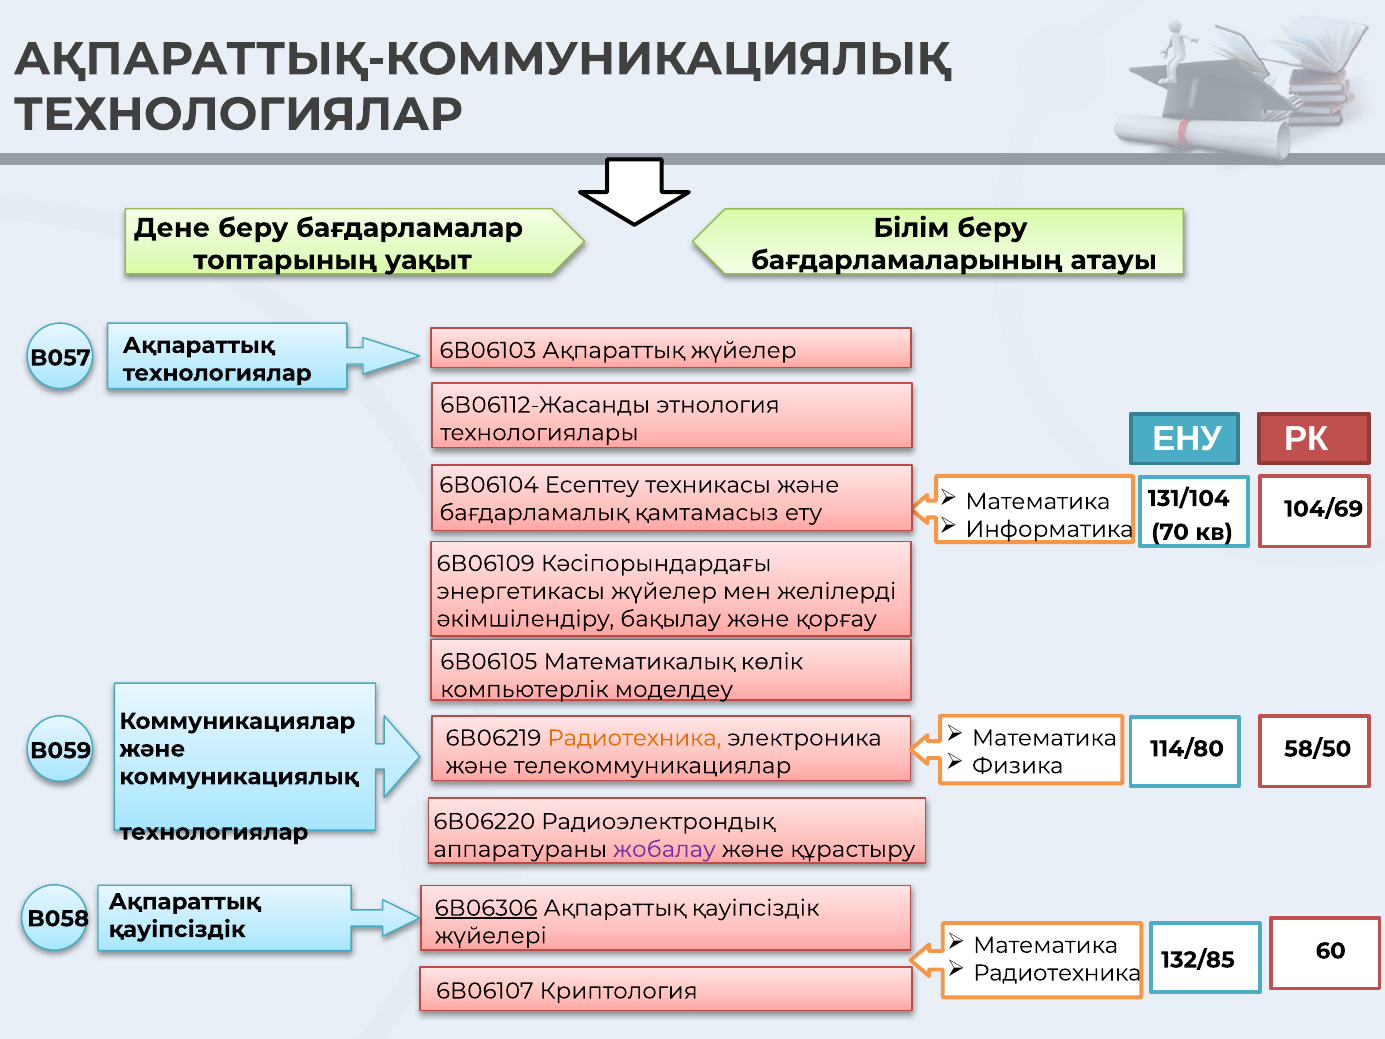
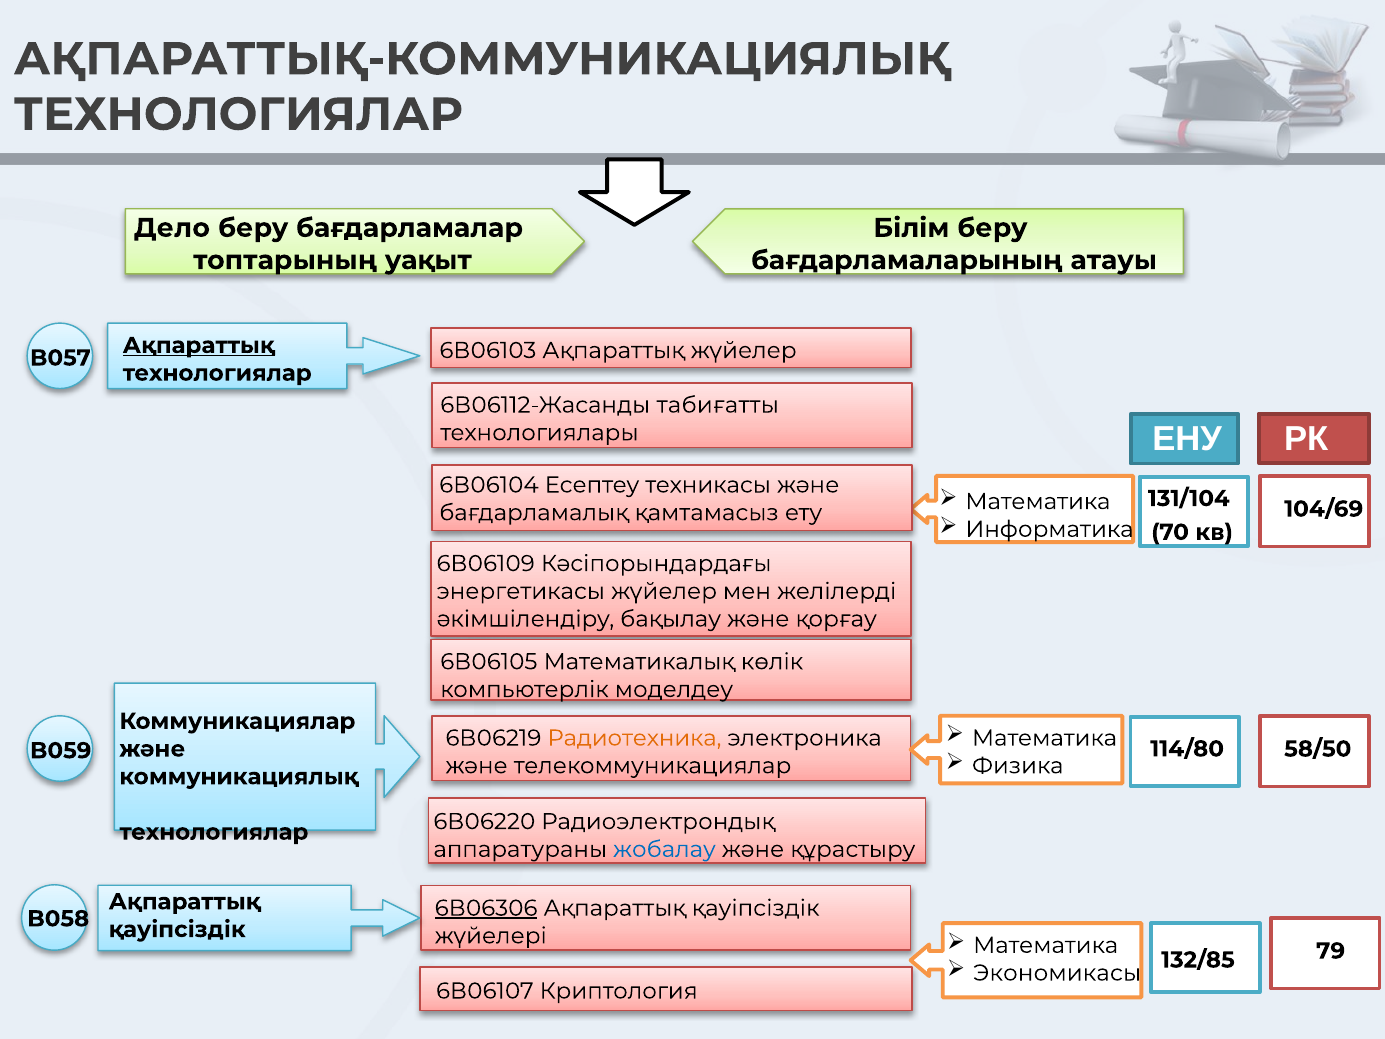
Дене: Дене -> Дело (172, 228)
Ақпараттық underline: none -> present (199, 345)
этнология: этнология -> табиғатты (718, 405)
жобалау colour: purple -> blue (664, 849)
60: 60 -> 79 (1331, 951)
Радиотехника: Радиотехника -> Экономикасы (1057, 973)
